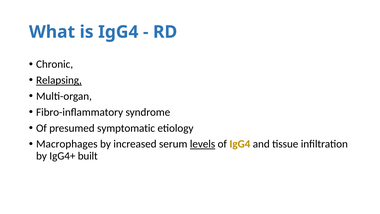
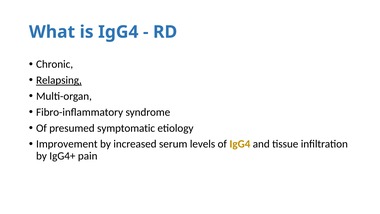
Macrophages: Macrophages -> Improvement (67, 144)
levels underline: present -> none (203, 144)
built: built -> pain (88, 156)
